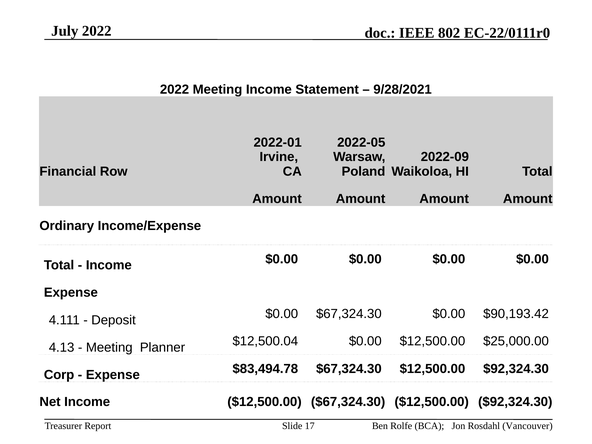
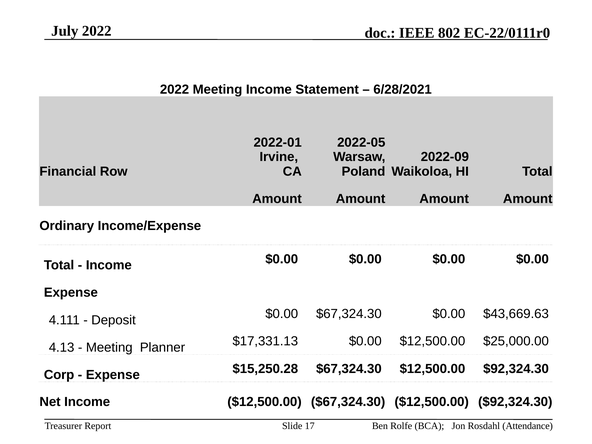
9/28/2021: 9/28/2021 -> 6/28/2021 (403, 89)
$90,193.42: $90,193.42 -> $43,669.63 (516, 314)
$12,500.04: $12,500.04 -> $17,331.13 (265, 341)
$83,494.78: $83,494.78 -> $15,250.28 (265, 369)
Vancouver: Vancouver -> Attendance (528, 426)
